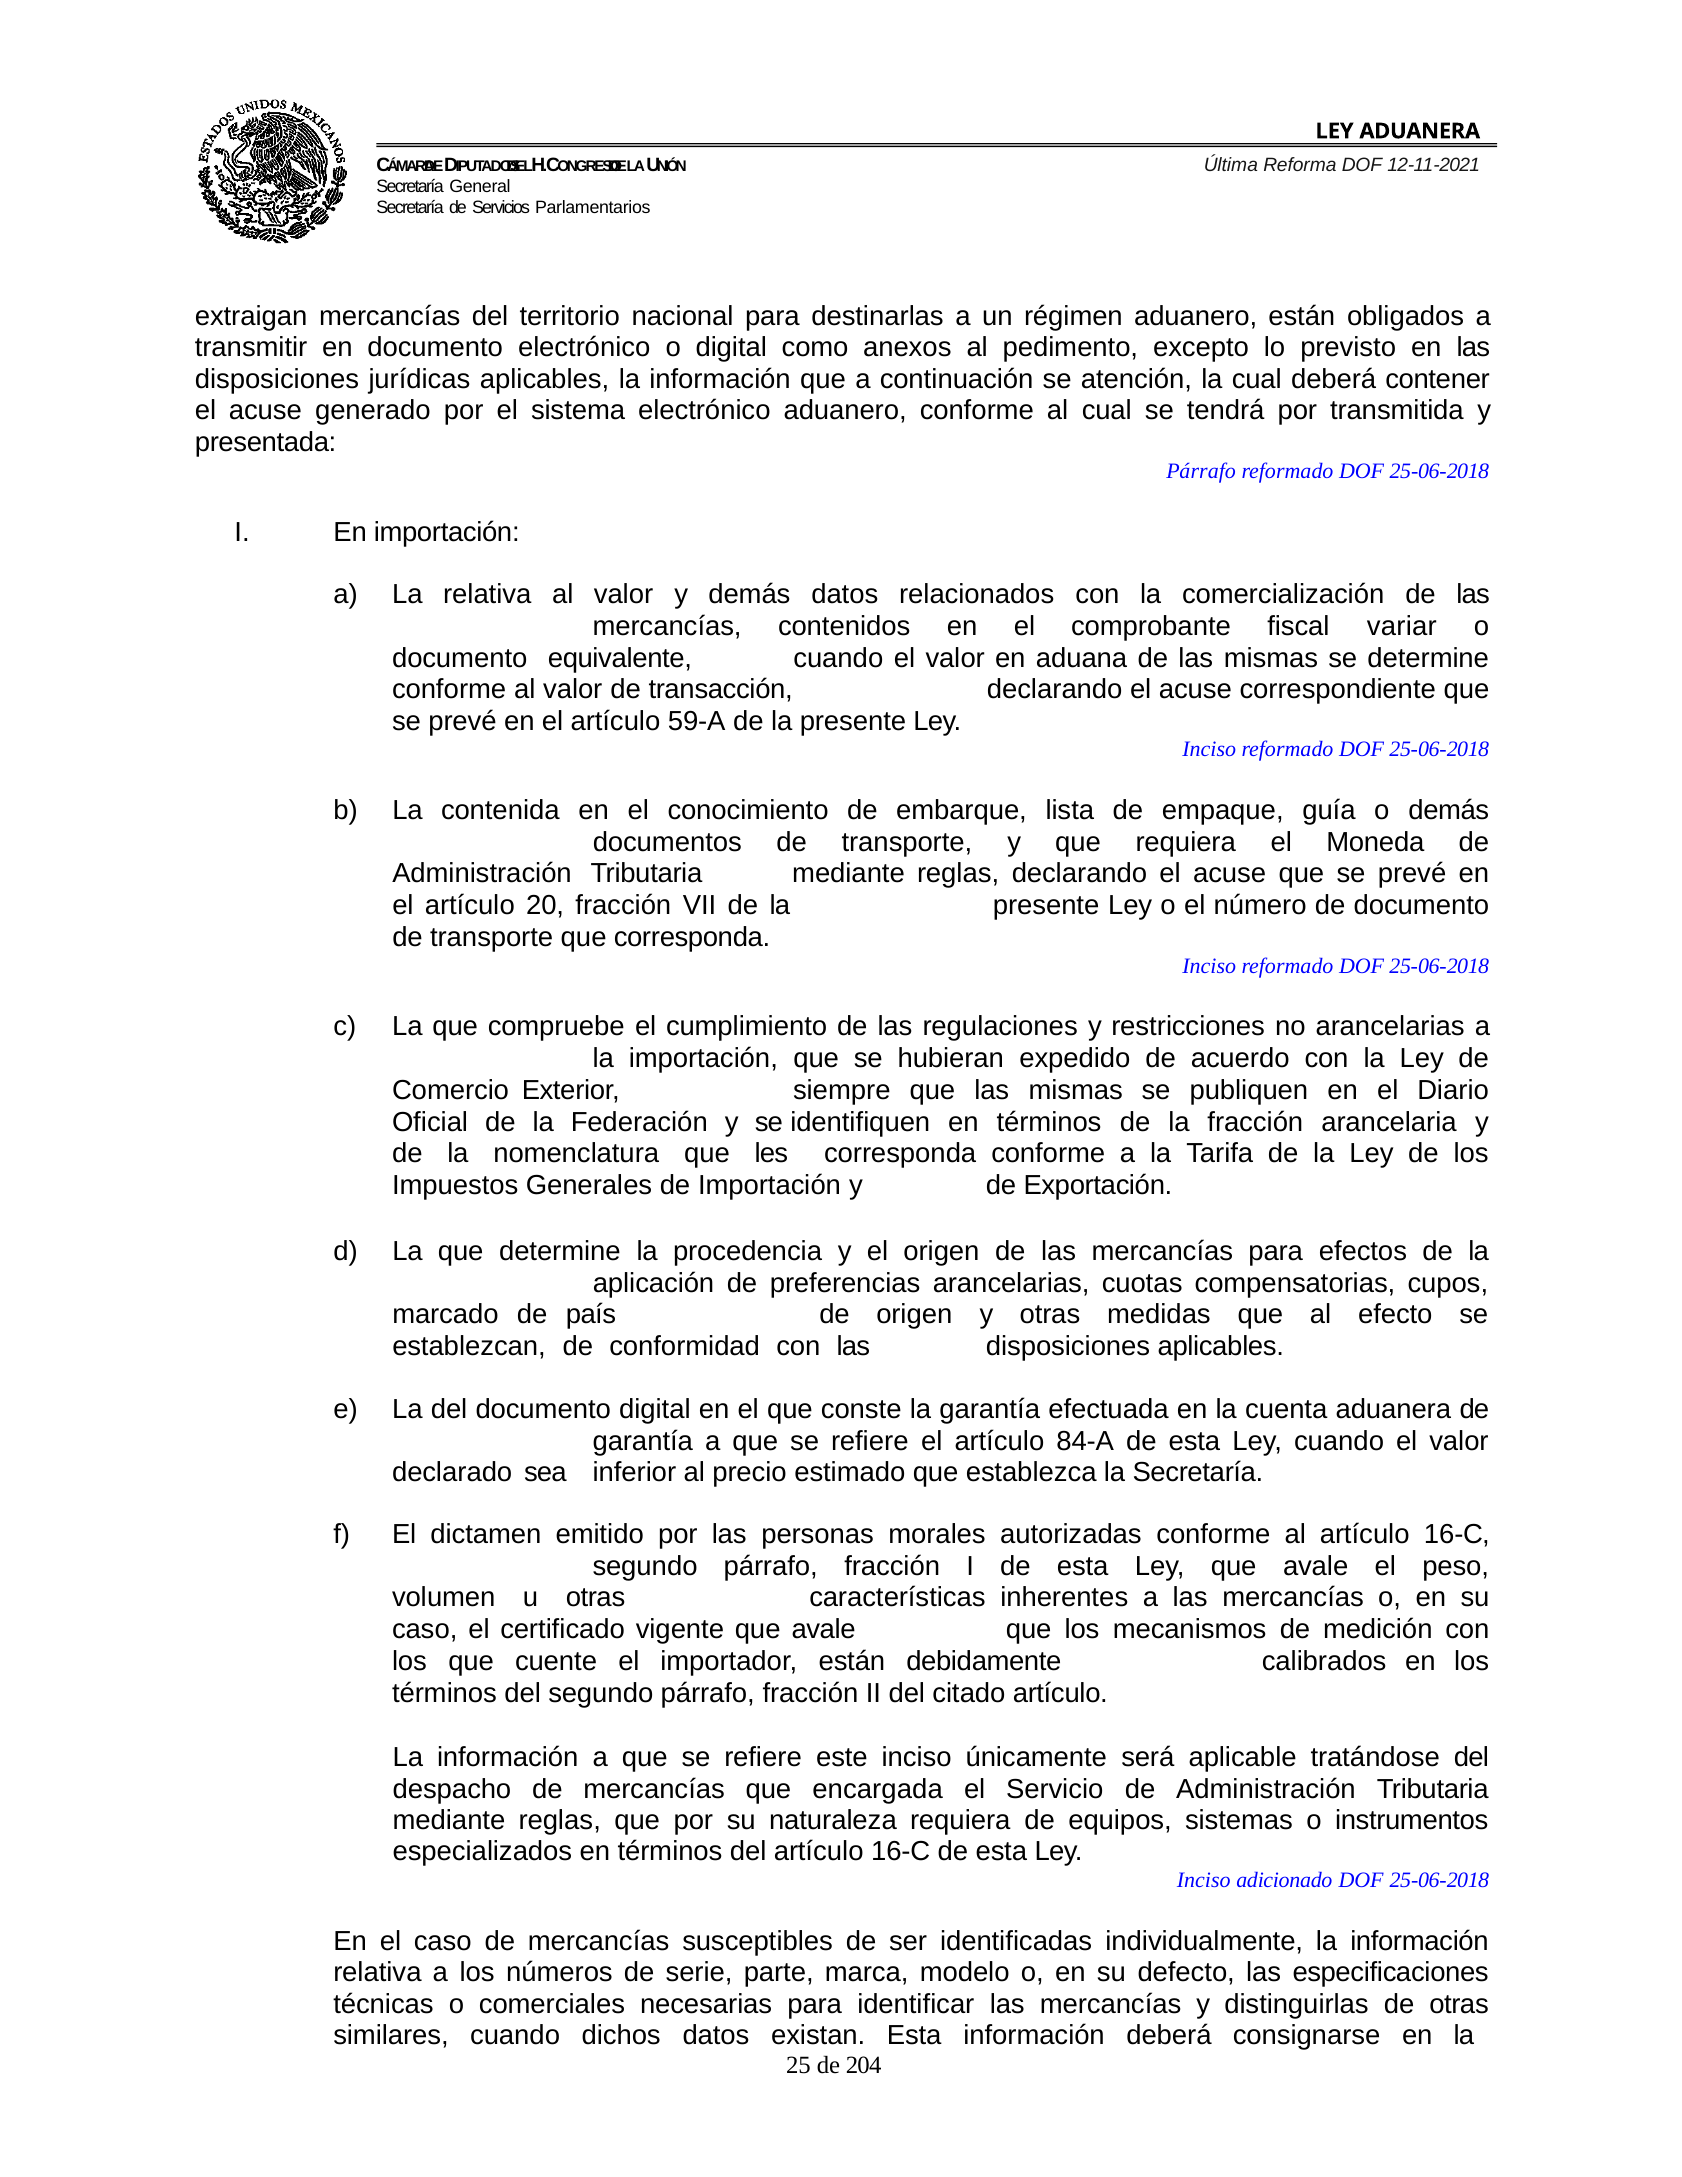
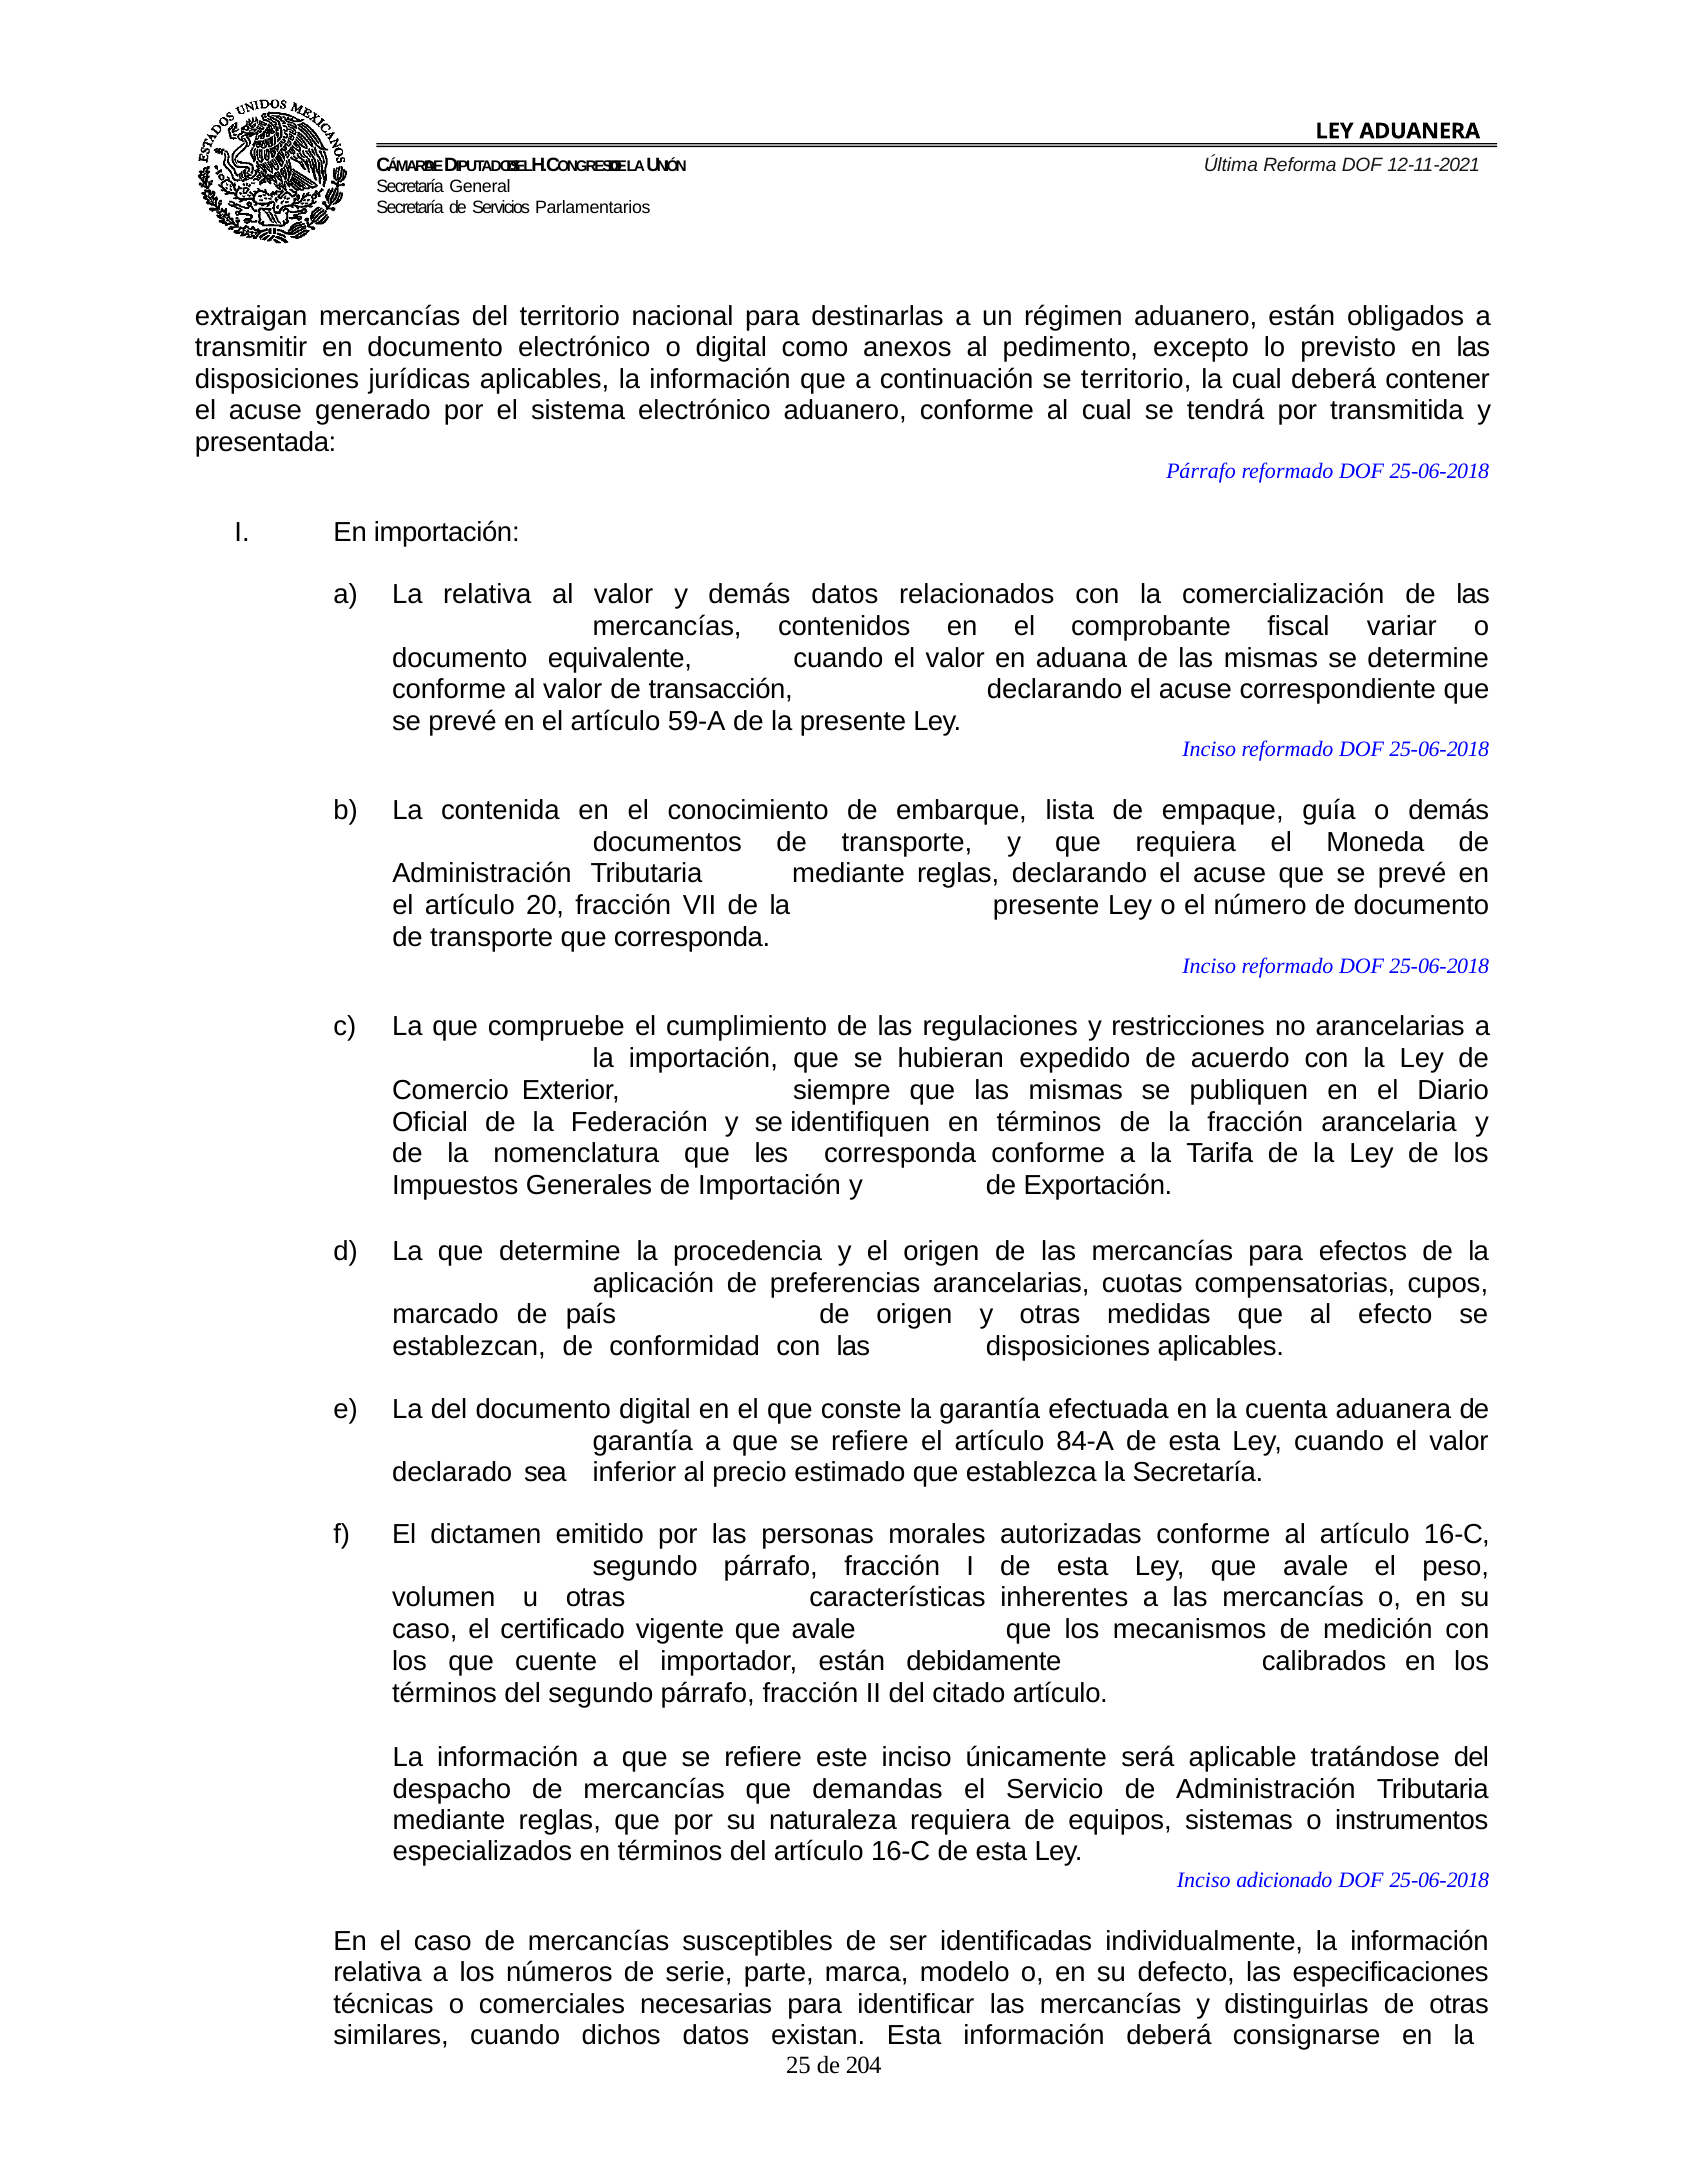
se atención: atención -> territorio (1136, 379)
encargada: encargada -> demandas (877, 1789)
